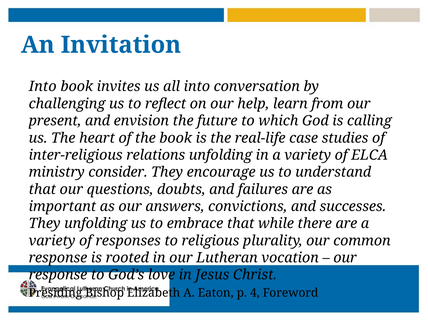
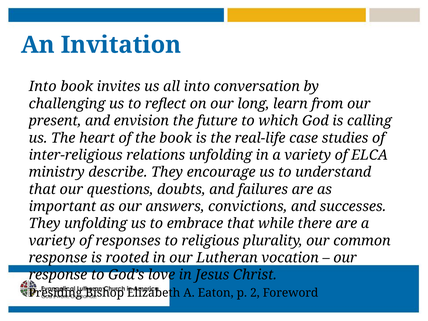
help: help -> long (253, 104)
consider: consider -> describe (118, 172)
4: 4 -> 2 (255, 293)
